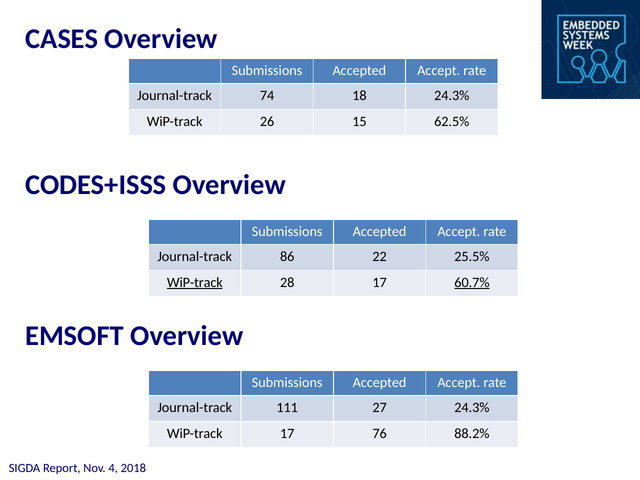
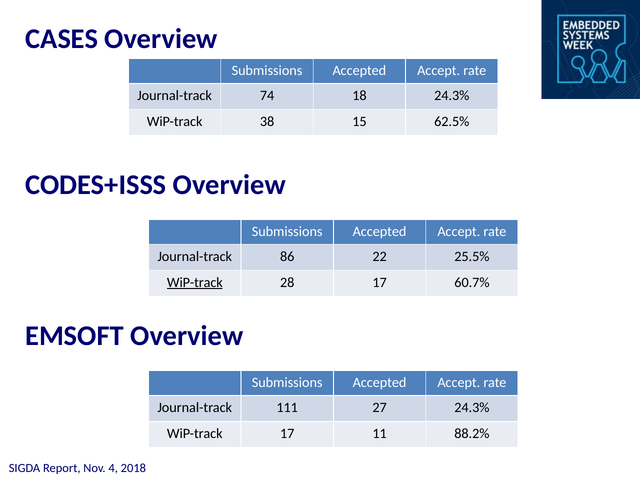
26: 26 -> 38 (267, 121)
60.7% underline: present -> none (472, 282)
76: 76 -> 11 (380, 434)
